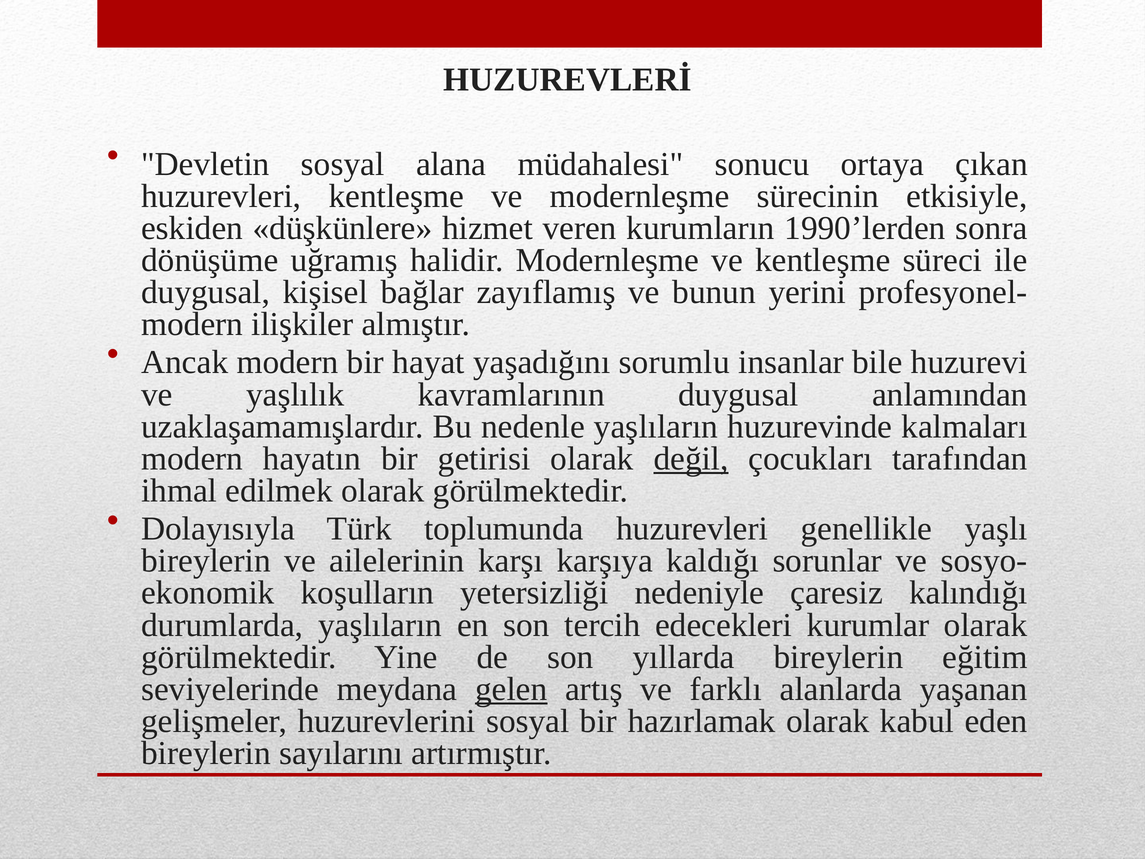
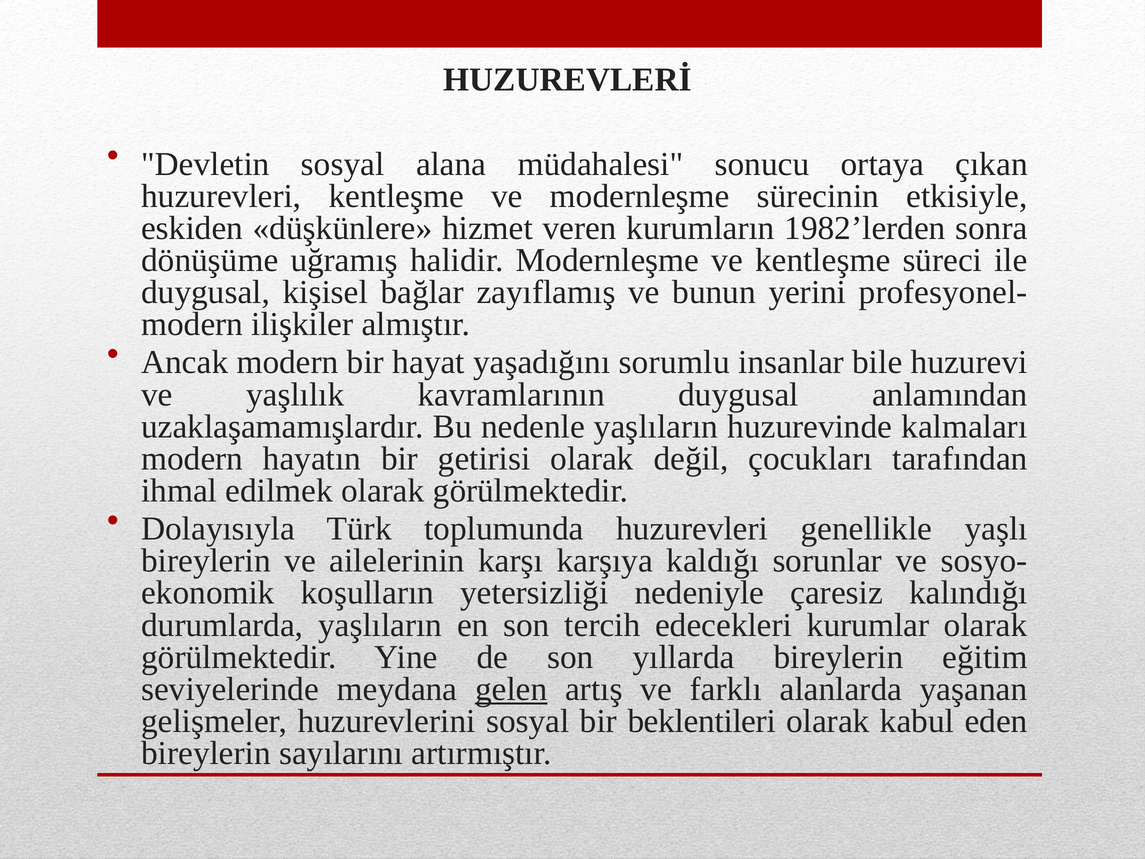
1990’lerden: 1990’lerden -> 1982’lerden (865, 228)
değil underline: present -> none (691, 458)
hazırlamak: hazırlamak -> beklentileri (702, 721)
